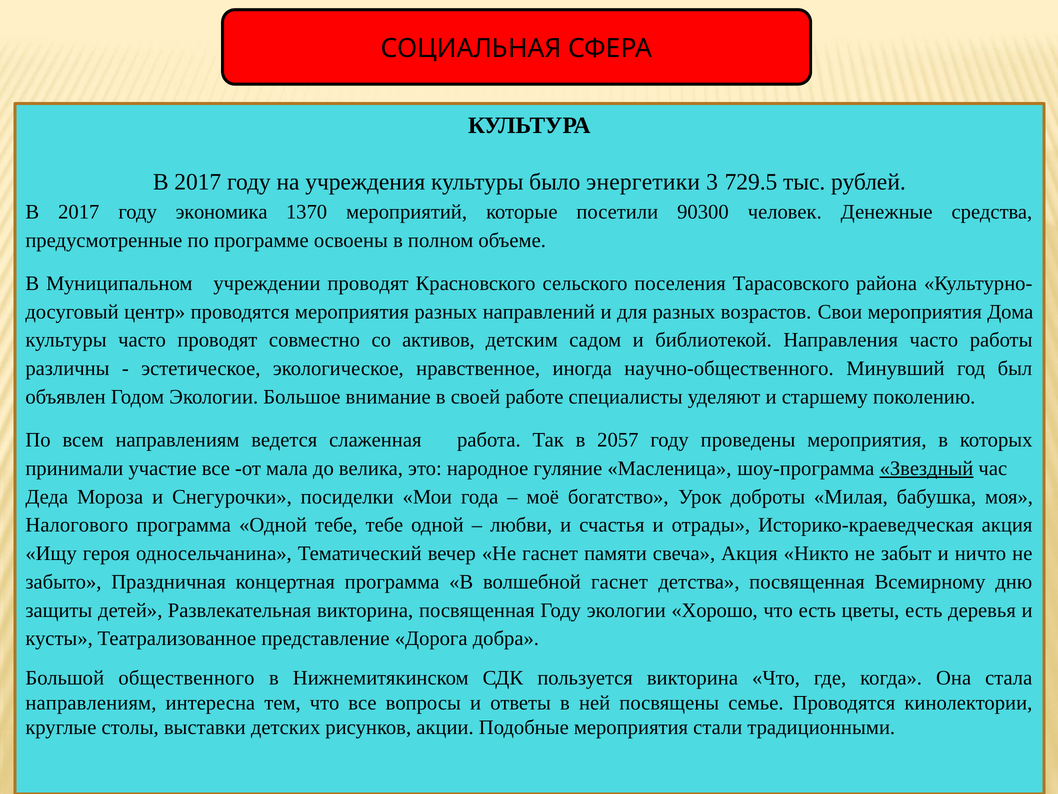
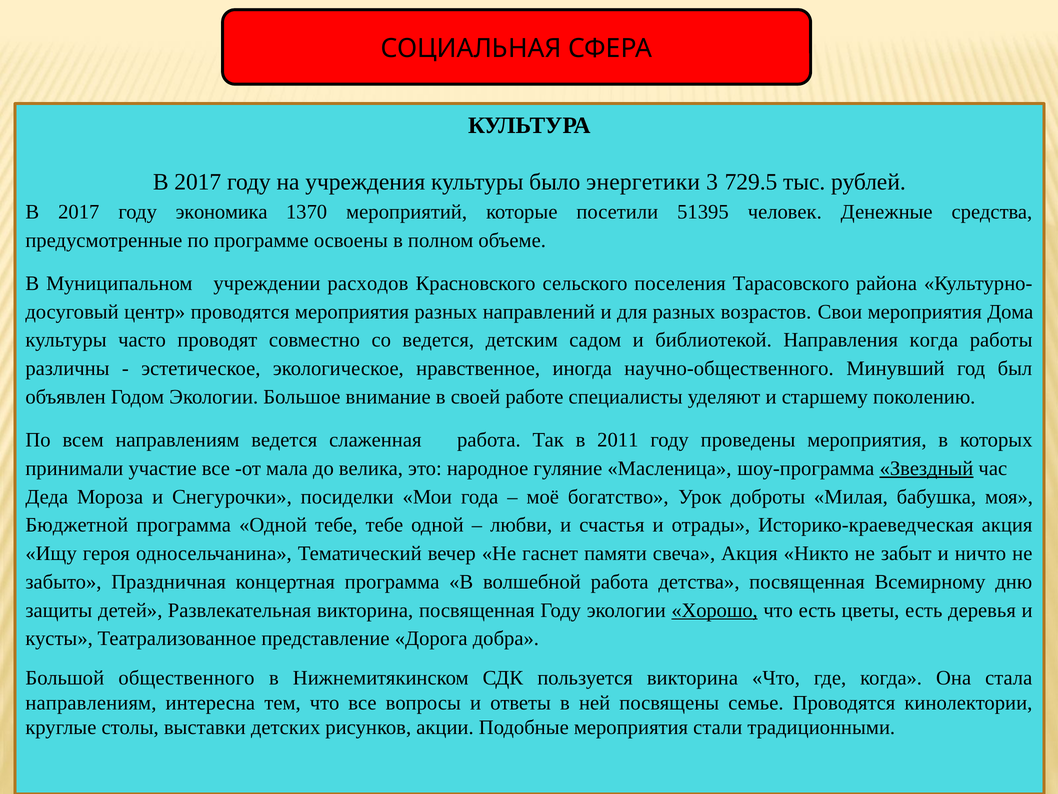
90300: 90300 -> 51395 (703, 212)
учреждении проводят: проводят -> расходов (368, 283)
со активов: активов -> ведется (438, 340)
Направления часто: часто -> когда (934, 340)
2057: 2057 -> 2011 (618, 440)
Налогового: Налогового -> Бюджетной (77, 525)
волшебной гаснет: гаснет -> работа (620, 582)
Хорошо underline: none -> present (715, 610)
